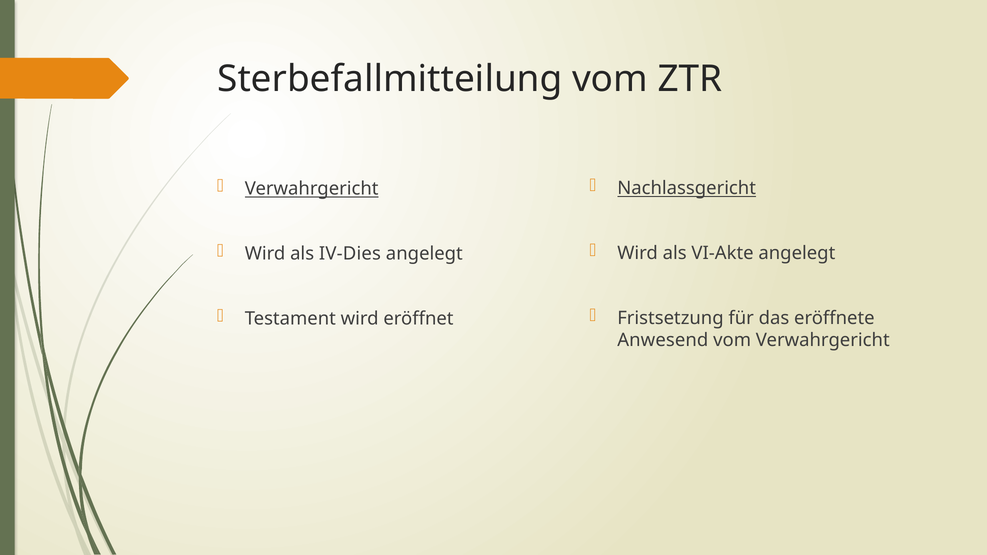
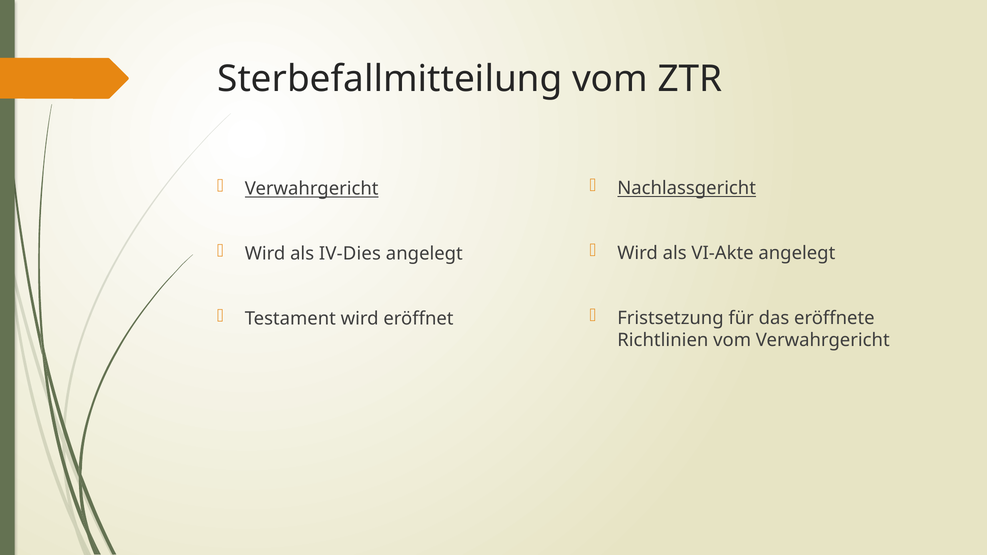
Anwesend: Anwesend -> Richtlinien (663, 340)
